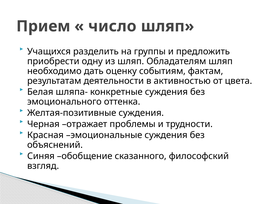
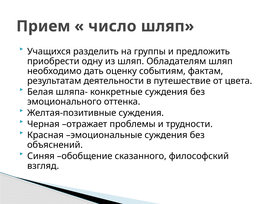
активностью: активностью -> путешествие (182, 81)
